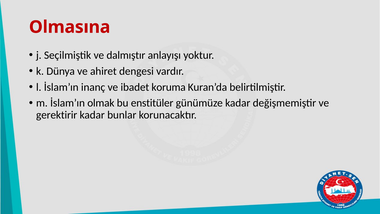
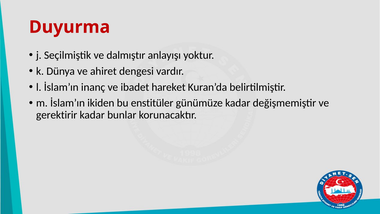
Olmasına: Olmasına -> Duyurma (70, 27)
koruma: koruma -> hareket (169, 87)
olmak: olmak -> ikiden (101, 103)
